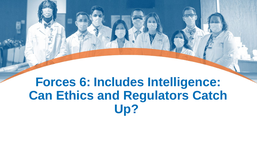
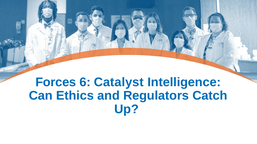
Includes: Includes -> Catalyst (119, 82)
